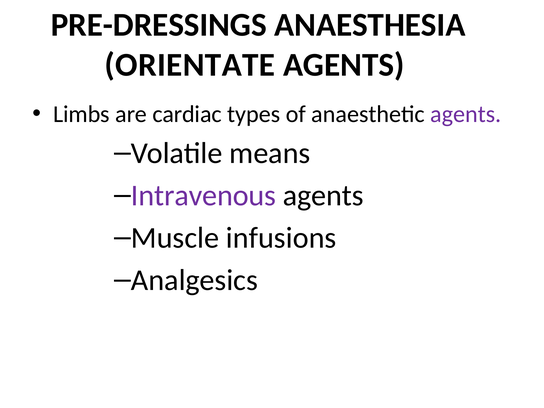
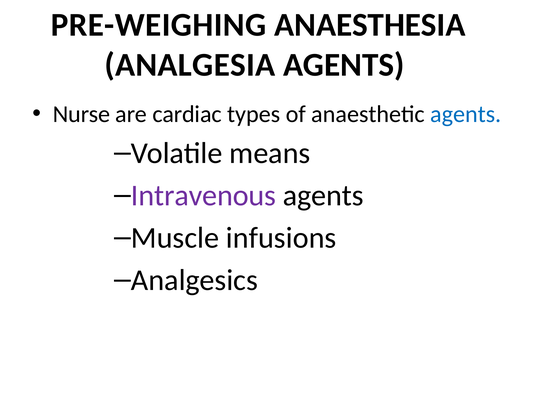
PRE-DRESSINGS: PRE-DRESSINGS -> PRE-WEIGHING (158, 25)
ORIENTATE: ORIENTATE -> ANALGESIA (190, 65)
Limbs: Limbs -> Nurse (81, 114)
agents colour: purple -> blue (466, 114)
